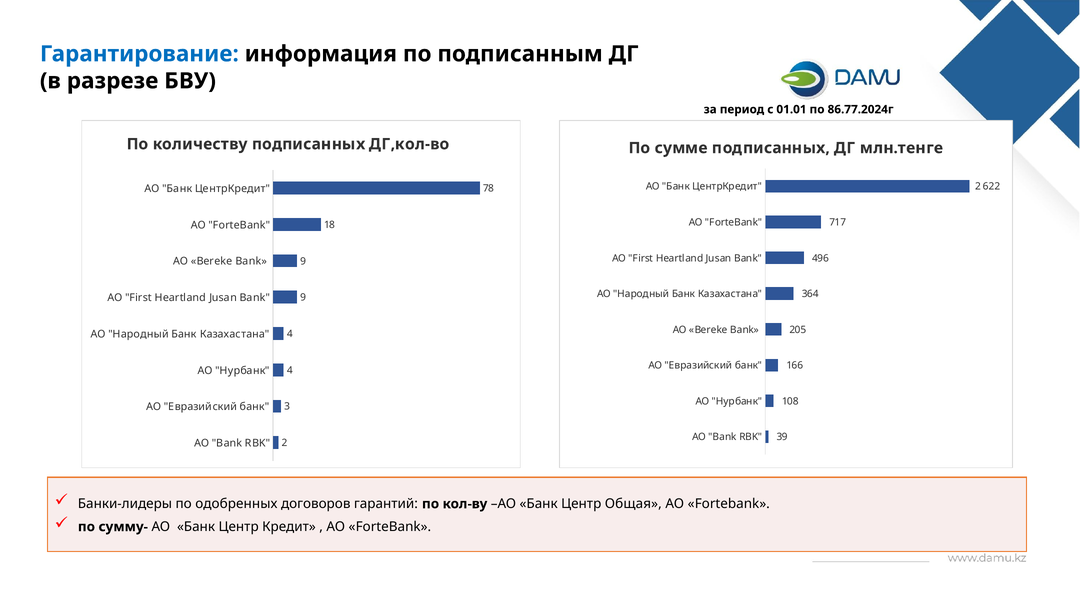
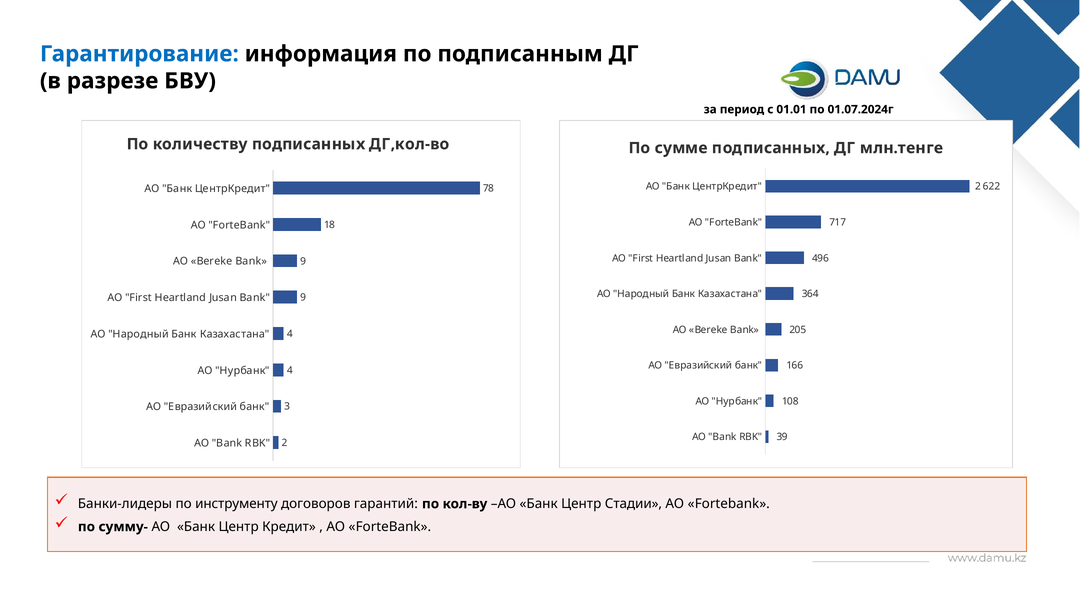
86.77.2024г: 86.77.2024г -> 01.07.2024г (861, 110)
одобренных: одобренных -> инструменту (236, 504)
Общая: Общая -> Стадии (633, 504)
